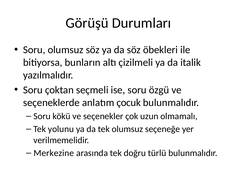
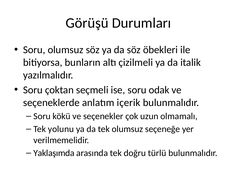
özgü: özgü -> odak (159, 90)
çocuk: çocuk -> içerik (129, 102)
Merkezine: Merkezine -> Yaklaşımda (54, 153)
